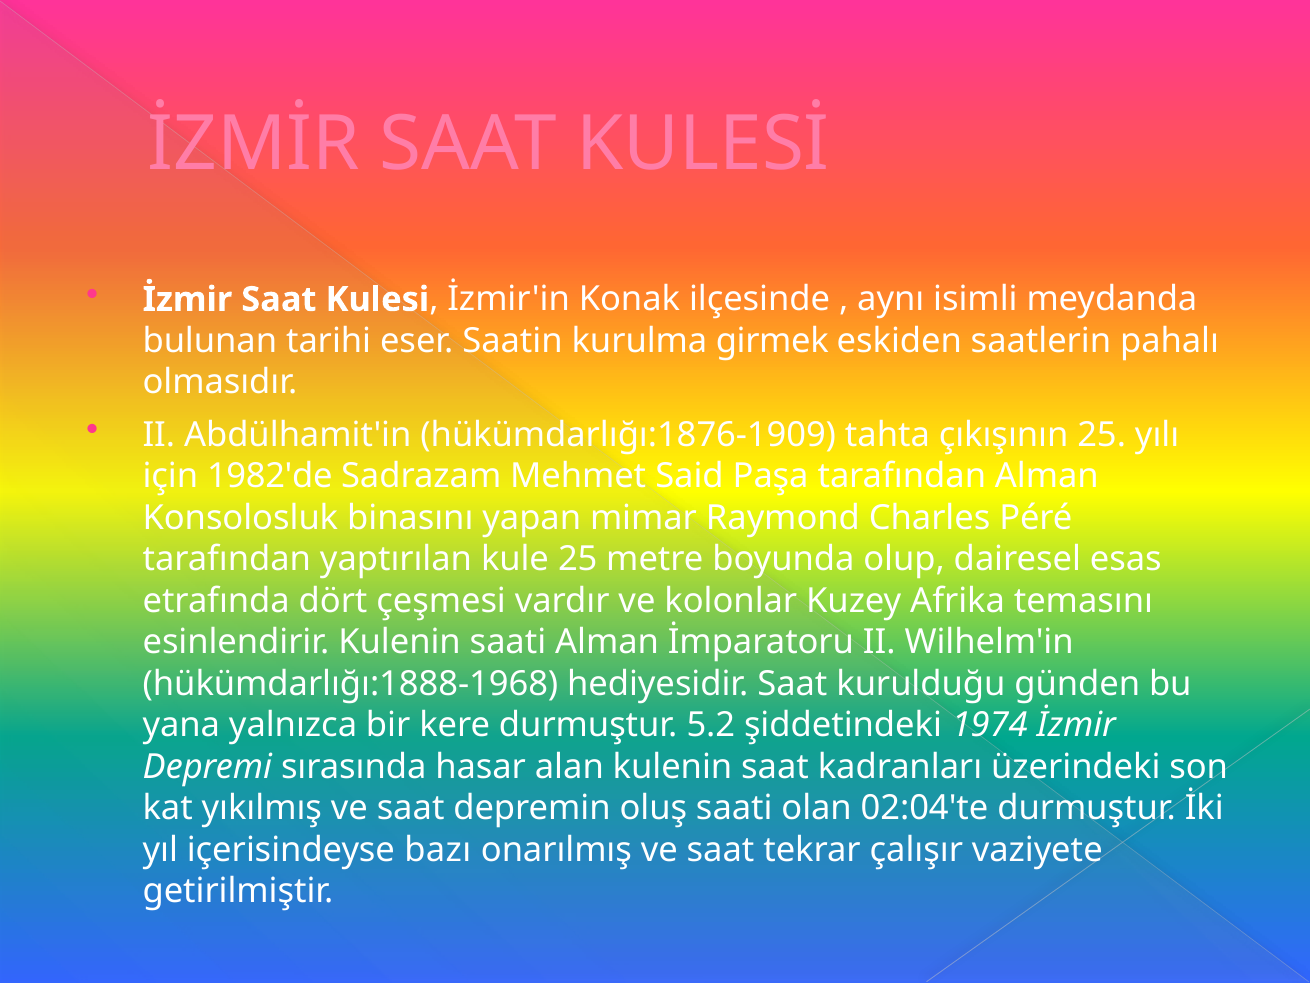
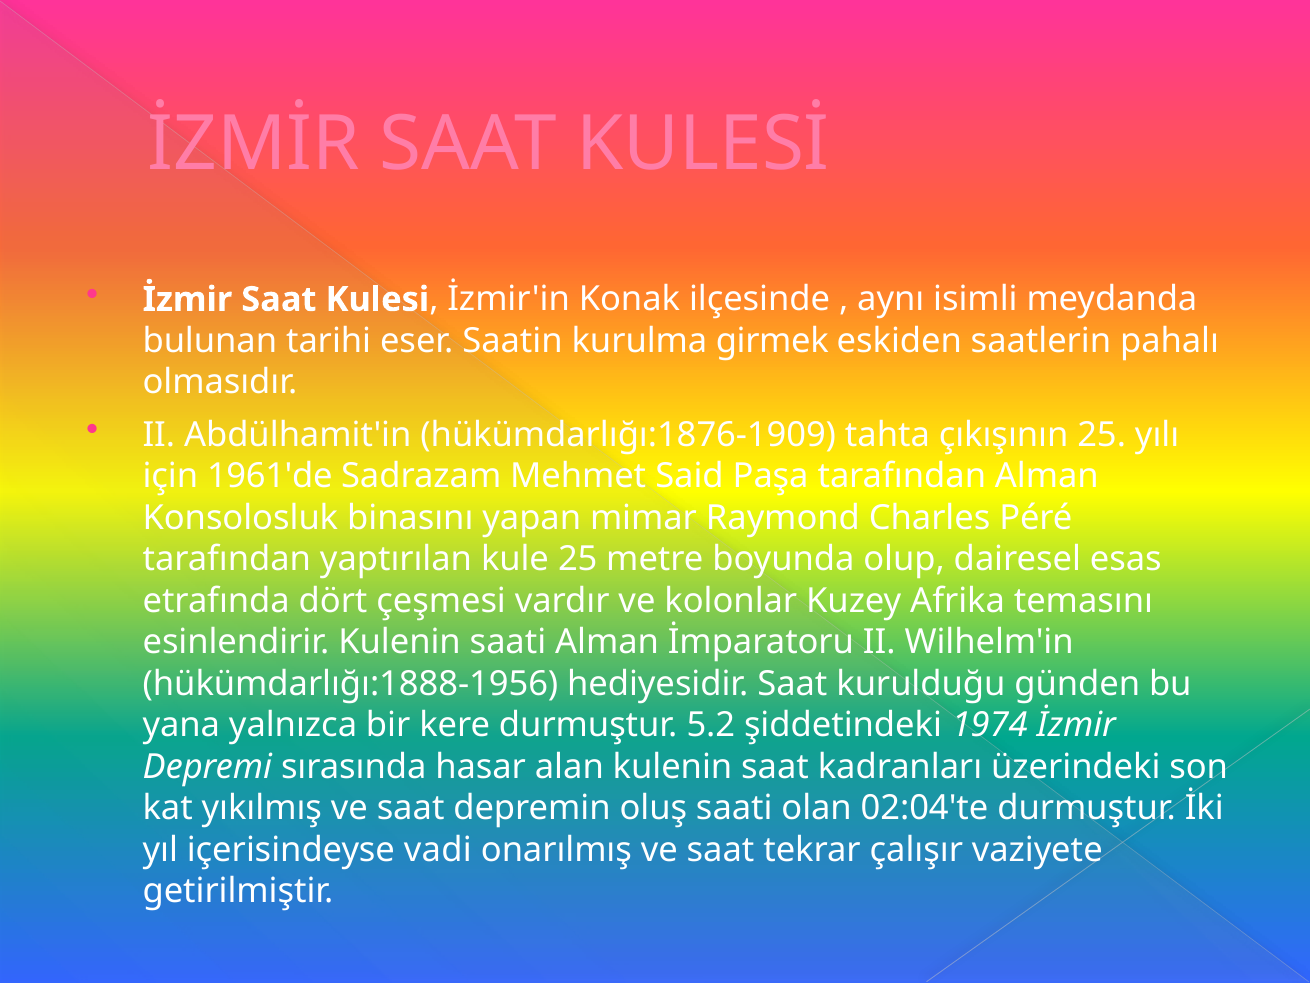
1982'de: 1982'de -> 1961'de (270, 476)
hükümdarlığı:1888-1968: hükümdarlığı:1888-1968 -> hükümdarlığı:1888-1956 (350, 683)
bazı: bazı -> vadi (438, 849)
